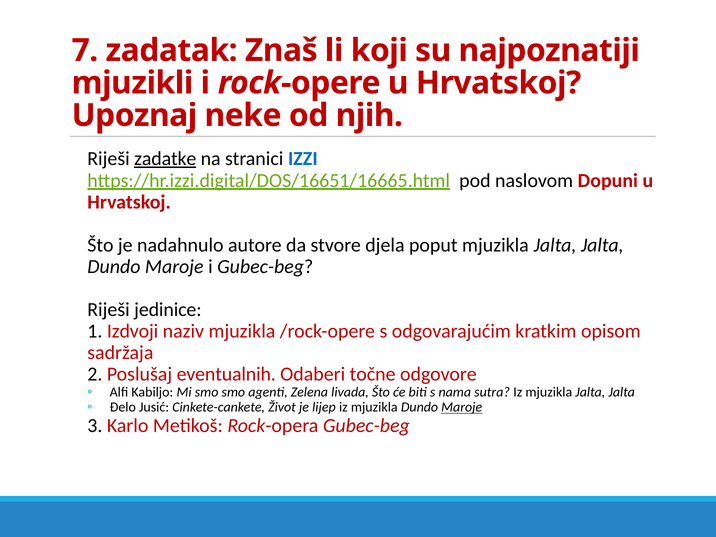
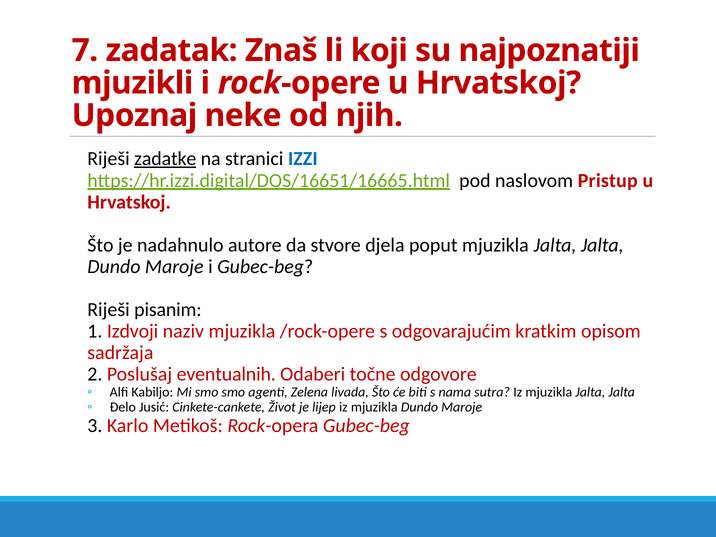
Dopuni: Dopuni -> Pristup (608, 181)
jedinice: jedinice -> pisanim (168, 310)
Maroje underline: present -> none (462, 407)
